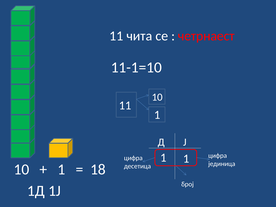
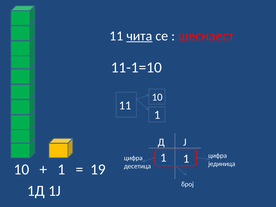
чита underline: none -> present (139, 36)
четрнаест: четрнаест -> шеснаест (206, 36)
18: 18 -> 19 (98, 170)
